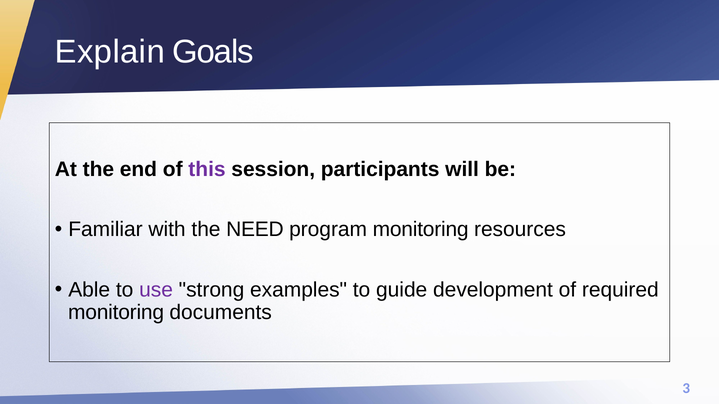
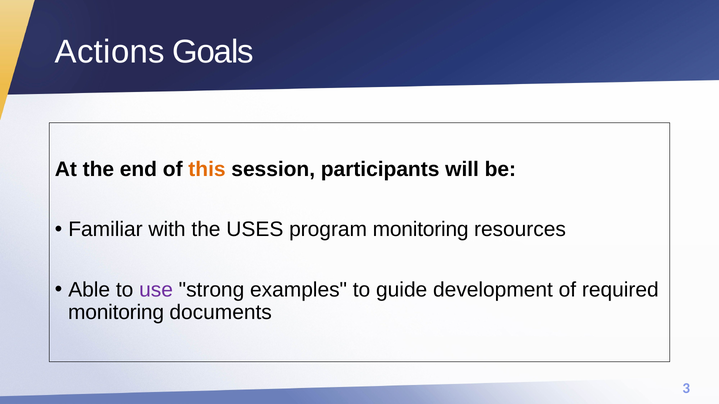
Explain: Explain -> Actions (110, 52)
this colour: purple -> orange (207, 170)
NEED: NEED -> USES (255, 230)
